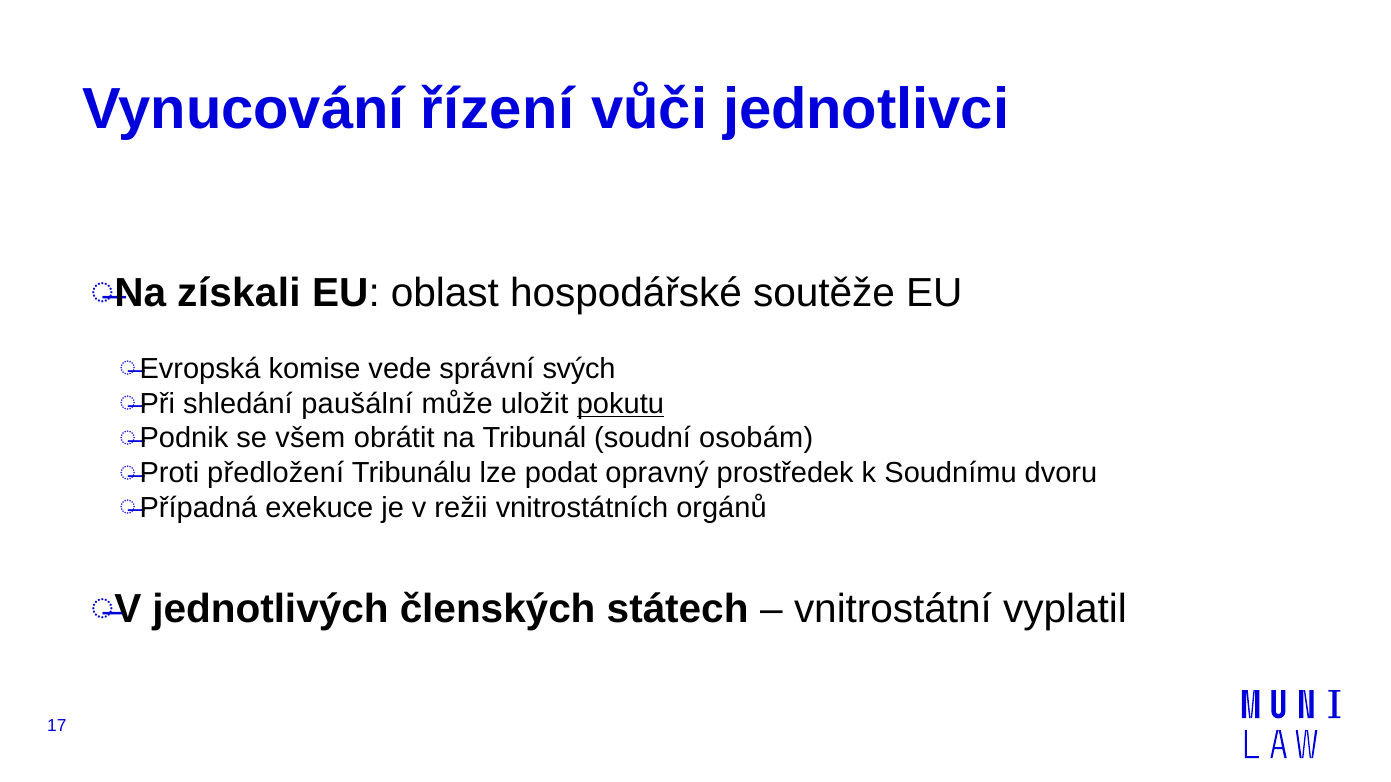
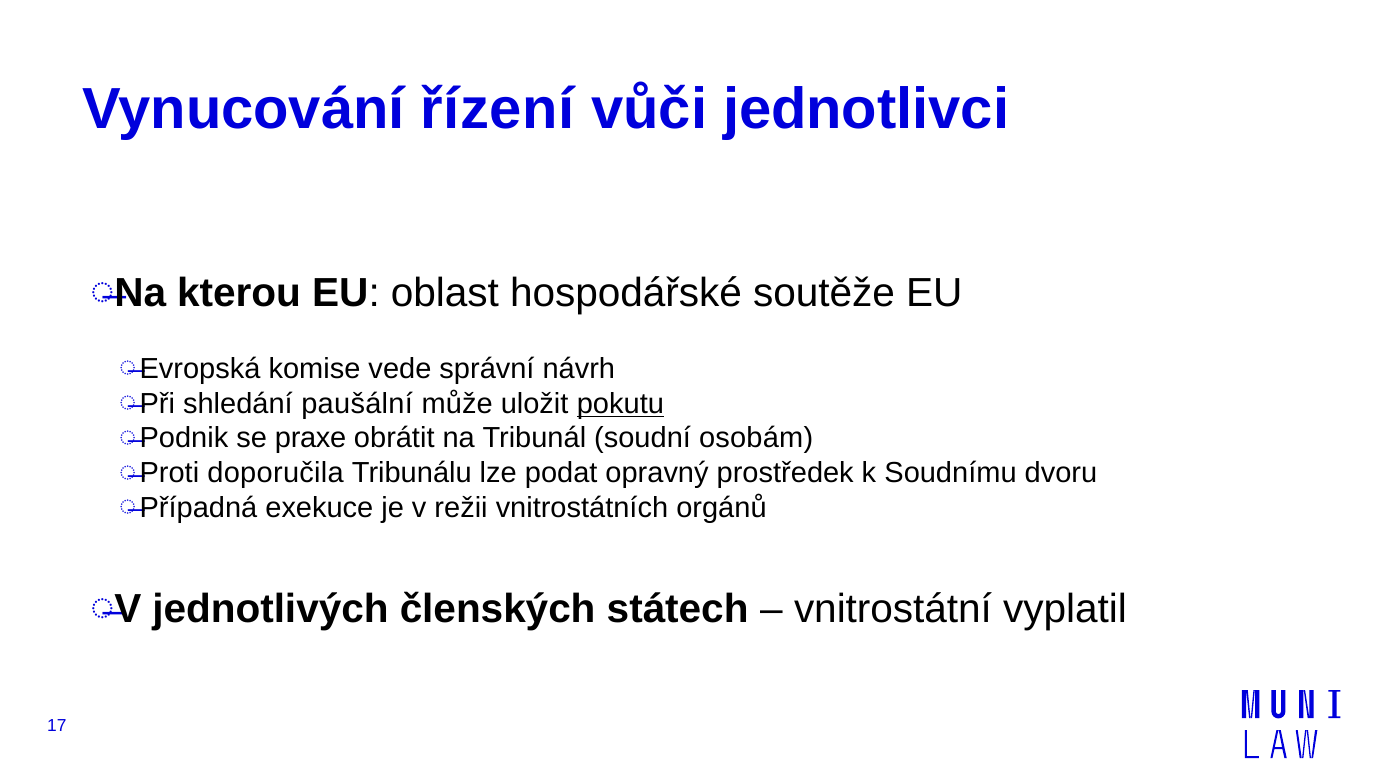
získali: získali -> kterou (239, 293)
svých: svých -> návrh (579, 369)
všem: všem -> praxe (311, 439)
předložení: předložení -> doporučila (276, 473)
